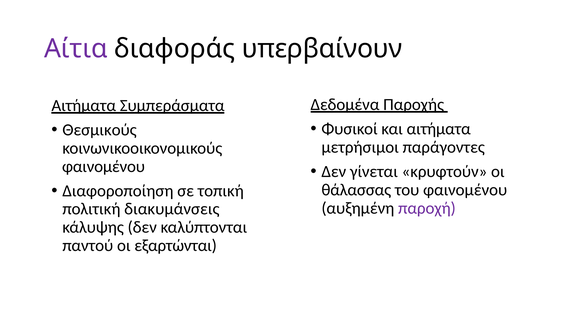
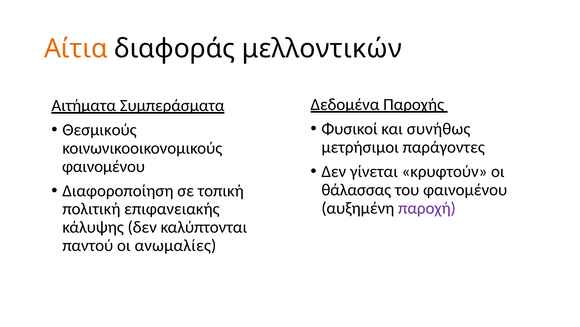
Αίτια colour: purple -> orange (76, 49)
υπερβαίνουν: υπερβαίνουν -> μελλοντικών (322, 49)
και αιτήματα: αιτήματα -> συνήθως (439, 129)
διακυμάνσεις: διακυμάνσεις -> επιφανειακής (172, 209)
εξαρτώνται: εξαρτώνται -> ανωμαλίες (175, 245)
